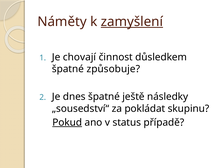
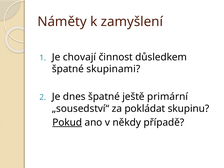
zamyšlení underline: present -> none (132, 22)
způsobuje: způsobuje -> skupinami (113, 69)
následky: následky -> primární (168, 97)
status: status -> někdy (127, 122)
